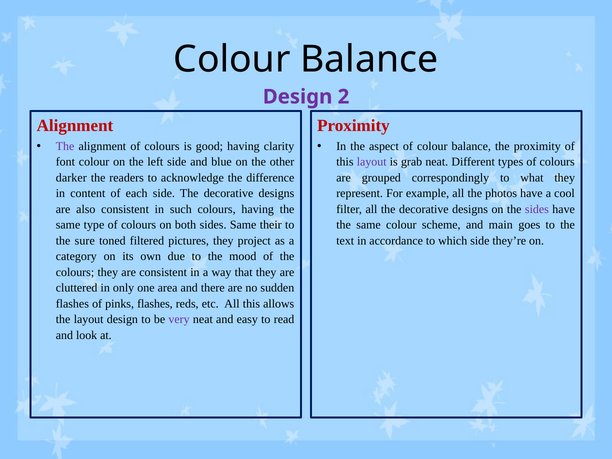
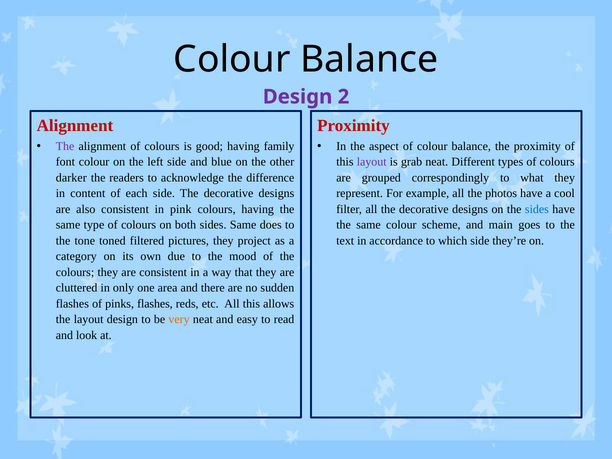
clarity: clarity -> family (279, 146)
such: such -> pink (181, 209)
sides colour: purple -> blue (537, 209)
their: their -> does (271, 225)
sure: sure -> tone (85, 241)
very colour: purple -> orange (179, 319)
